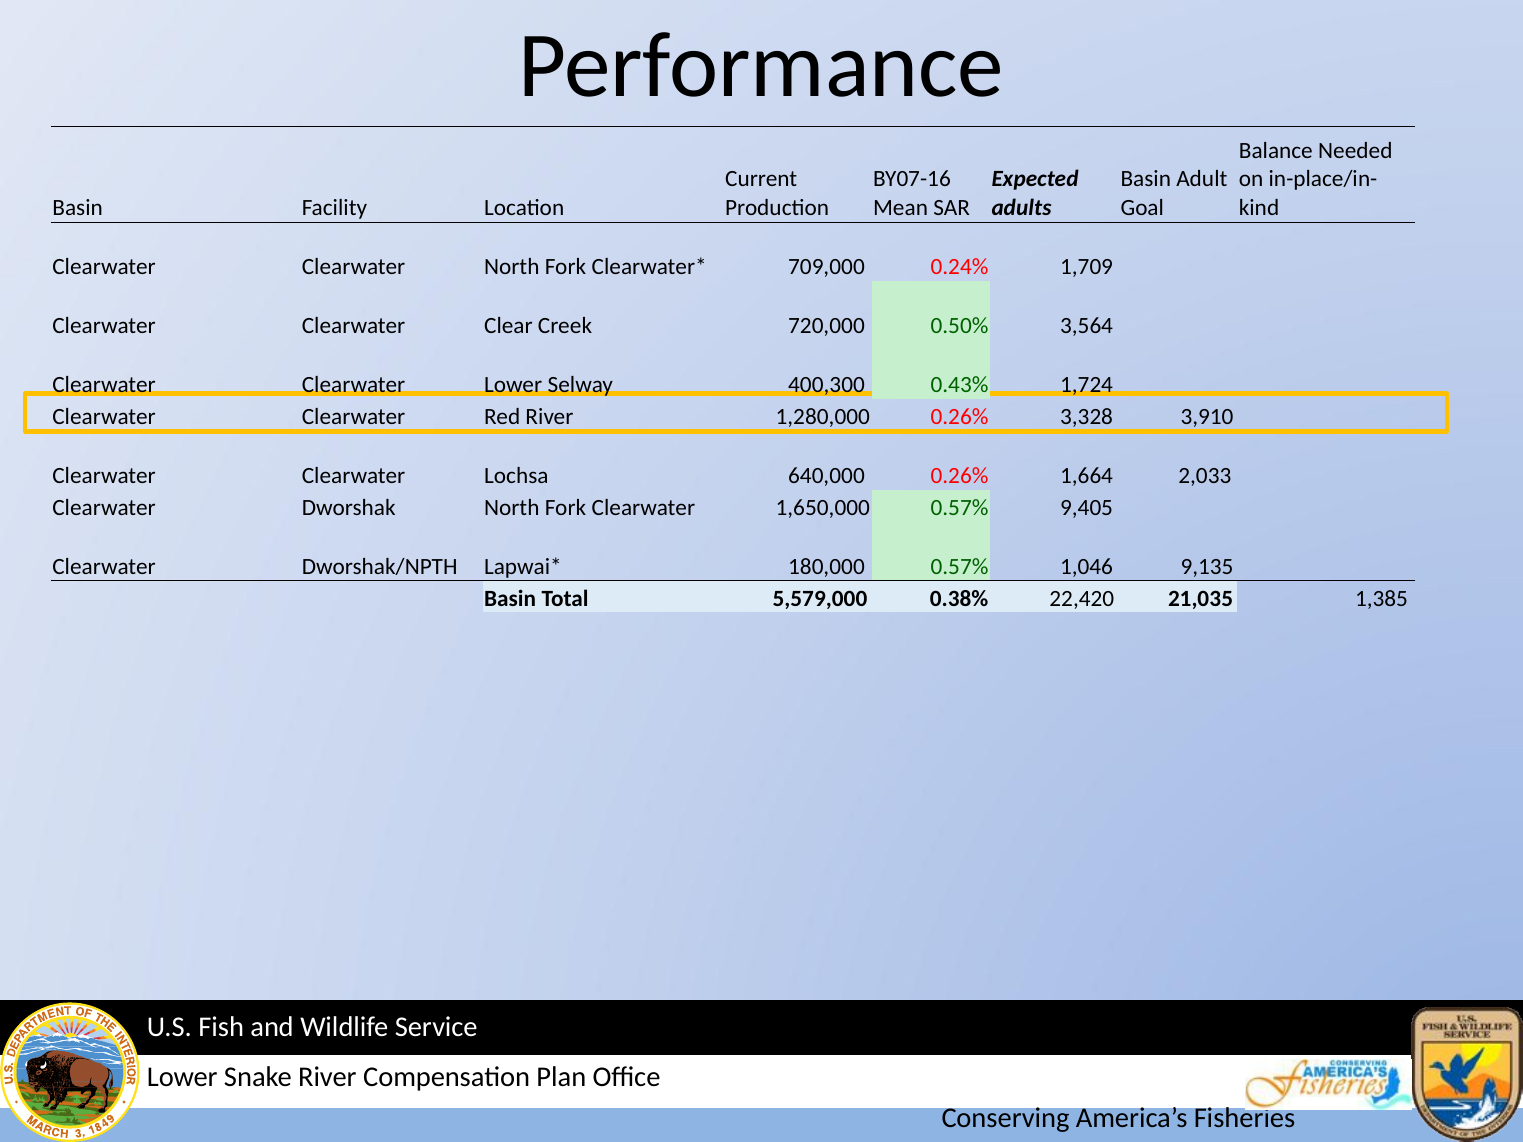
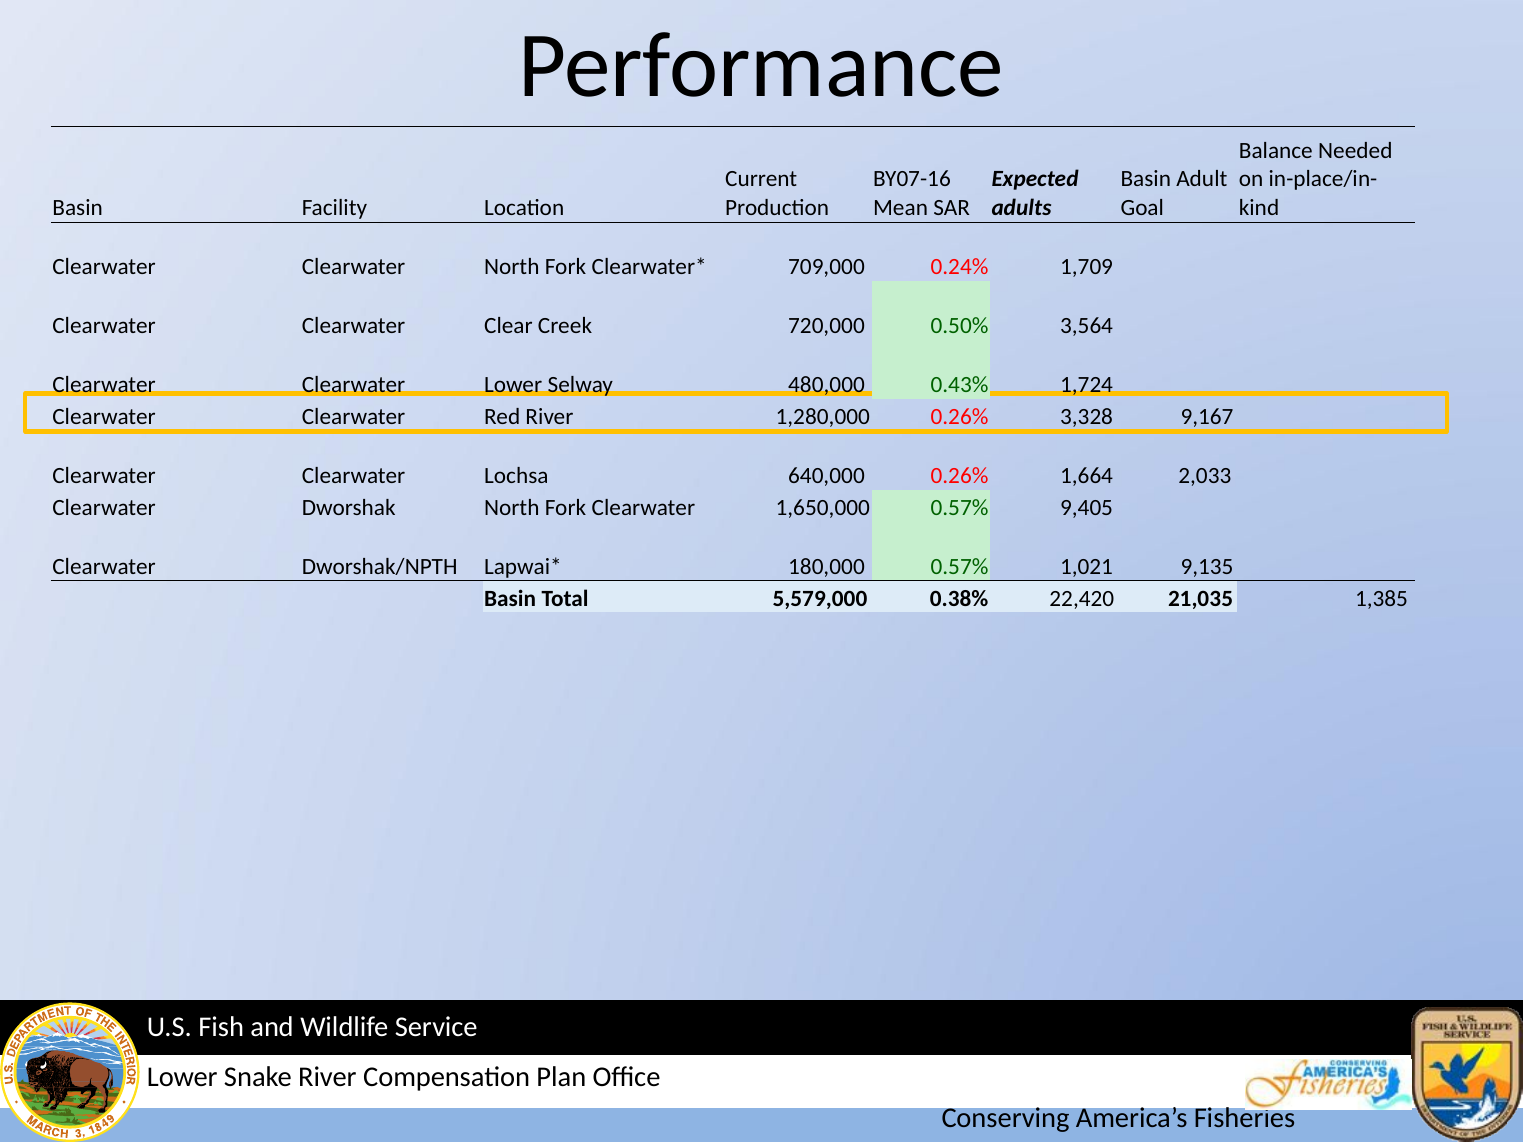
400,300: 400,300 -> 480,000 (827, 385)
3,910: 3,910 -> 9,167 (1207, 417)
1,046: 1,046 -> 1,021 (1087, 567)
